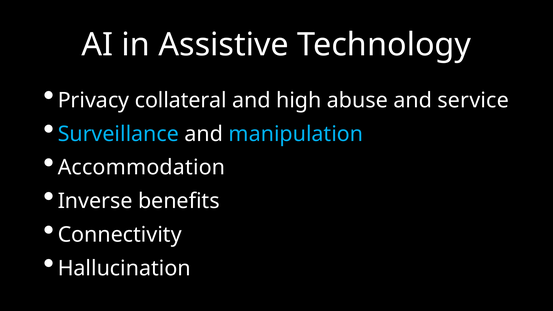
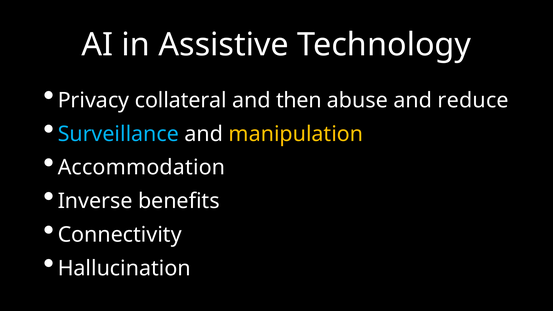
high: high -> then (299, 100)
service: service -> reduce (473, 100)
manipulation colour: light blue -> yellow (296, 134)
